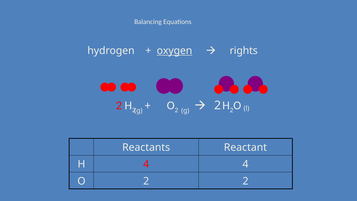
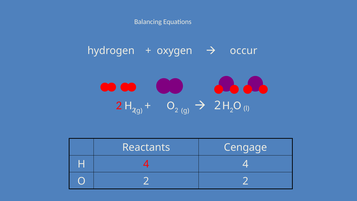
oxygen underline: present -> none (174, 51)
rights: rights -> occur (244, 51)
Reactant: Reactant -> Cengage (245, 147)
